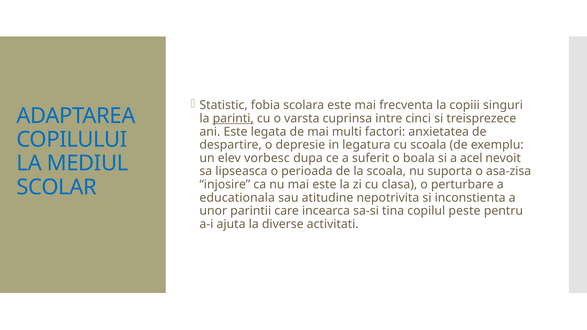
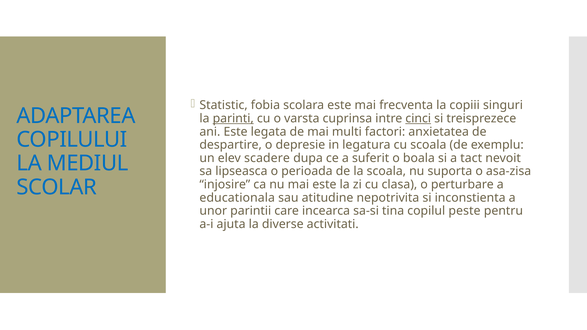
cinci underline: none -> present (418, 119)
vorbesc: vorbesc -> scadere (267, 158)
acel: acel -> tact (471, 158)
